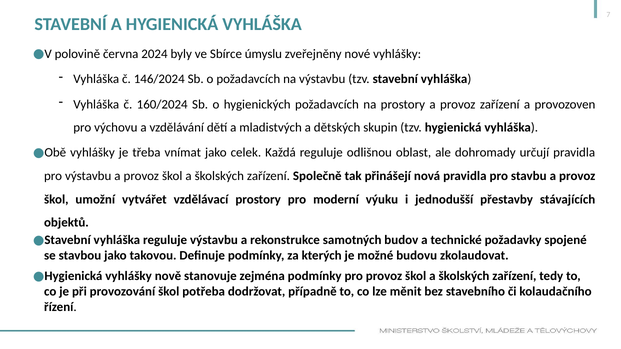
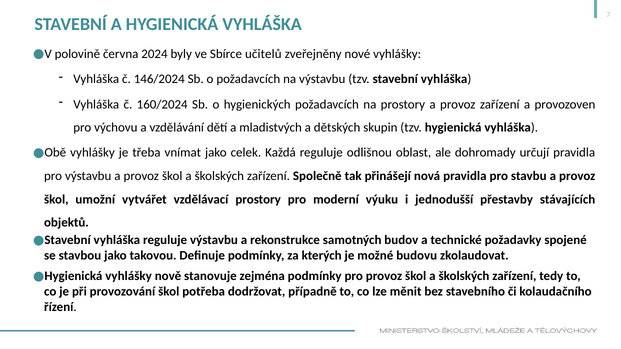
úmyslu: úmyslu -> učitelů (263, 54)
